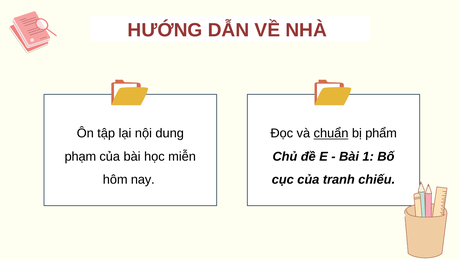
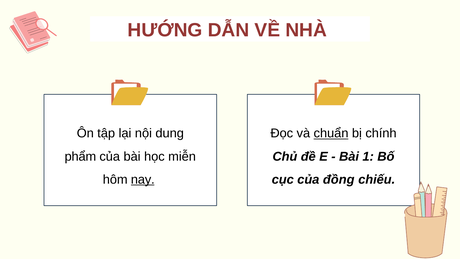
phẩm: phẩm -> chính (381, 133)
phạm: phạm -> phẩm (80, 156)
nay underline: none -> present (143, 179)
tranh: tranh -> đồng (339, 179)
